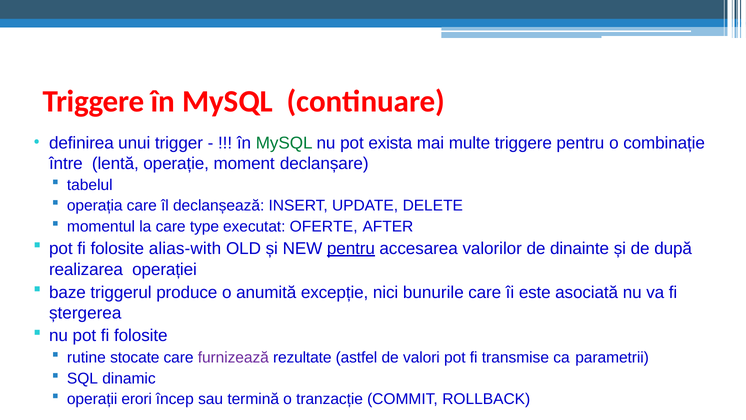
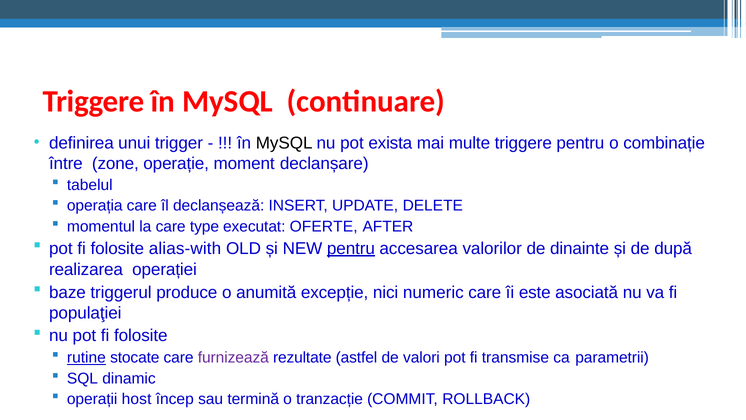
MySQL colour: green -> black (284, 143)
lentă: lentă -> zone (115, 163)
bunurile: bunurile -> numeric (433, 292)
ștergerea: ștergerea -> populaţiei (85, 313)
rutine underline: none -> present (86, 357)
erori: erori -> host (137, 399)
